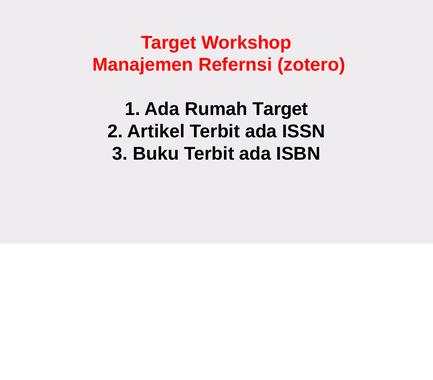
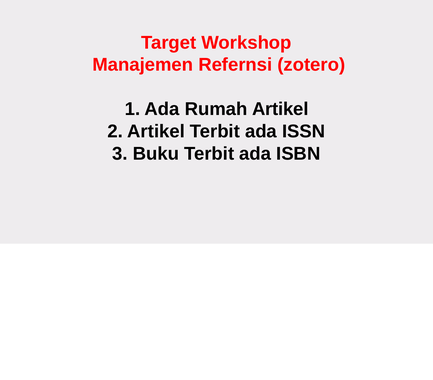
Rumah Target: Target -> Artikel (280, 109)
